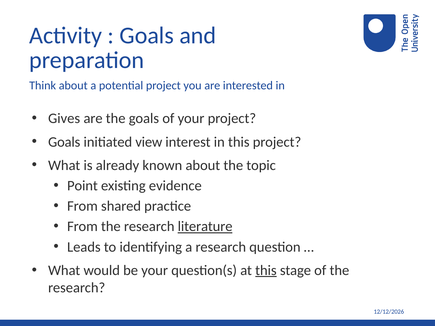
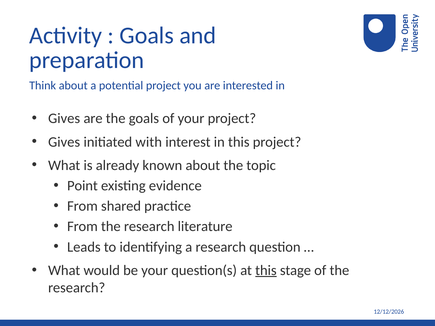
Goals: Goals -> Gives (64, 142)
view: view -> with (149, 142)
literature underline: present -> none (205, 227)
